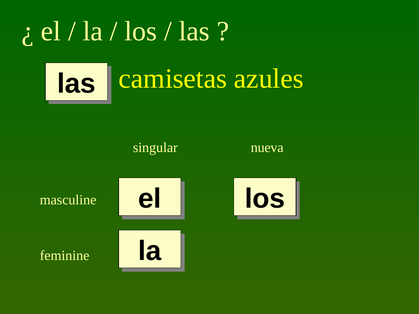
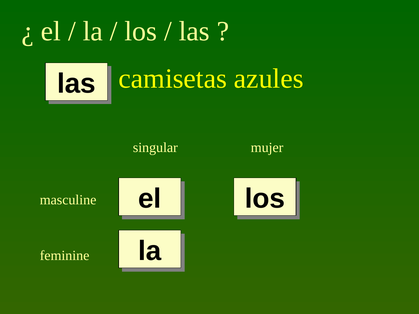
nueva: nueva -> mujer (267, 148)
